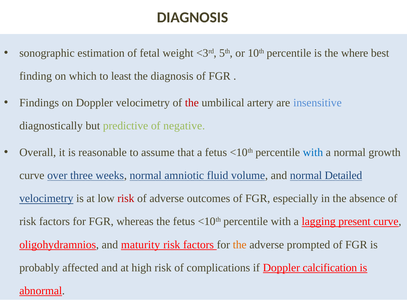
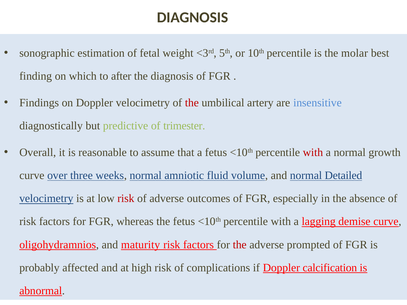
where: where -> molar (355, 53)
least: least -> after (121, 76)
negative: negative -> trimester (184, 126)
with colour: blue -> red (313, 153)
present: present -> demise (354, 222)
the colour: orange -> red (240, 245)
